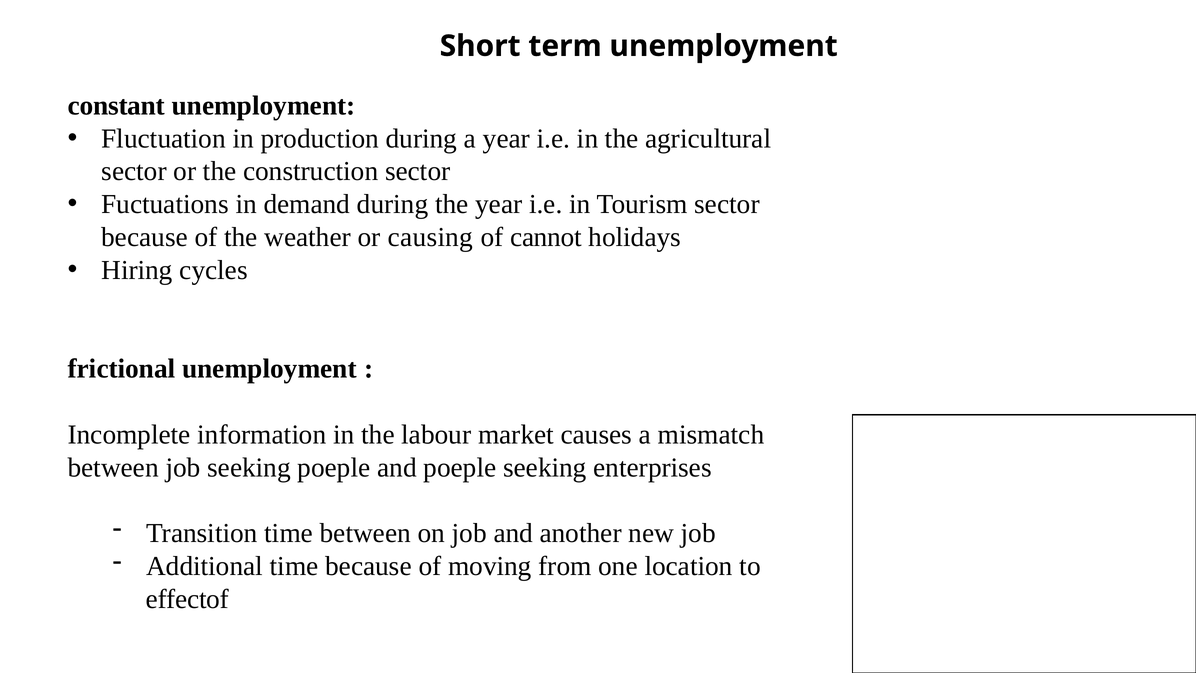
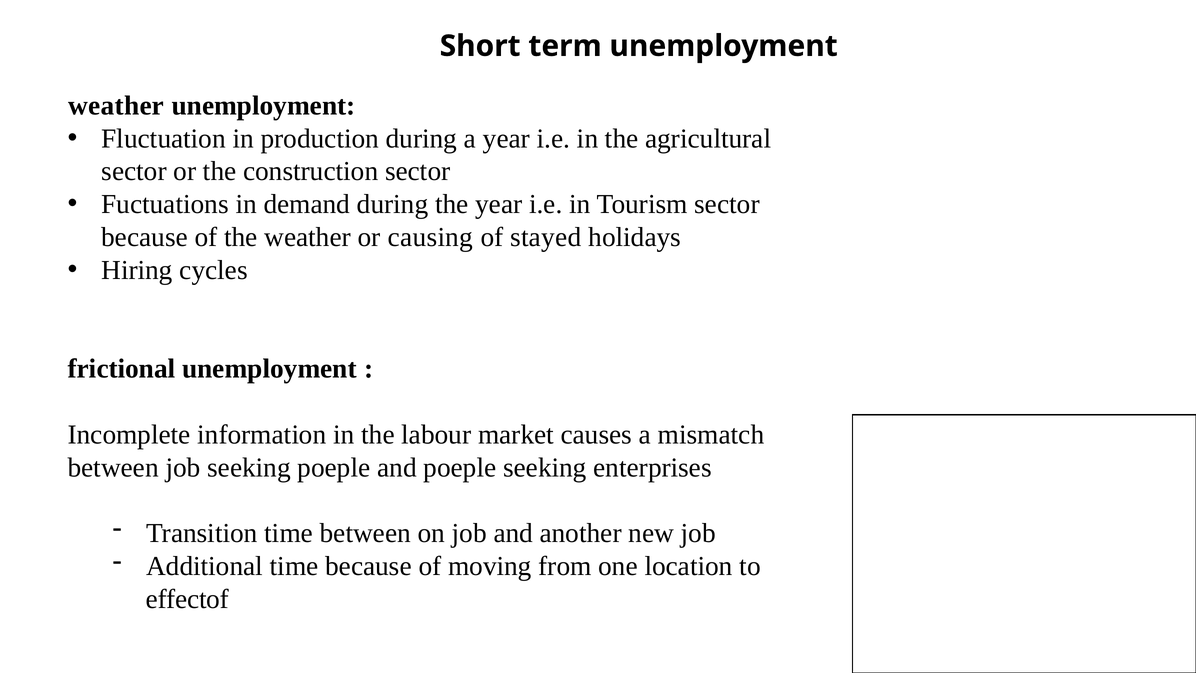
constant: constant -> weather (116, 106)
cannot: cannot -> stayed (546, 237)
